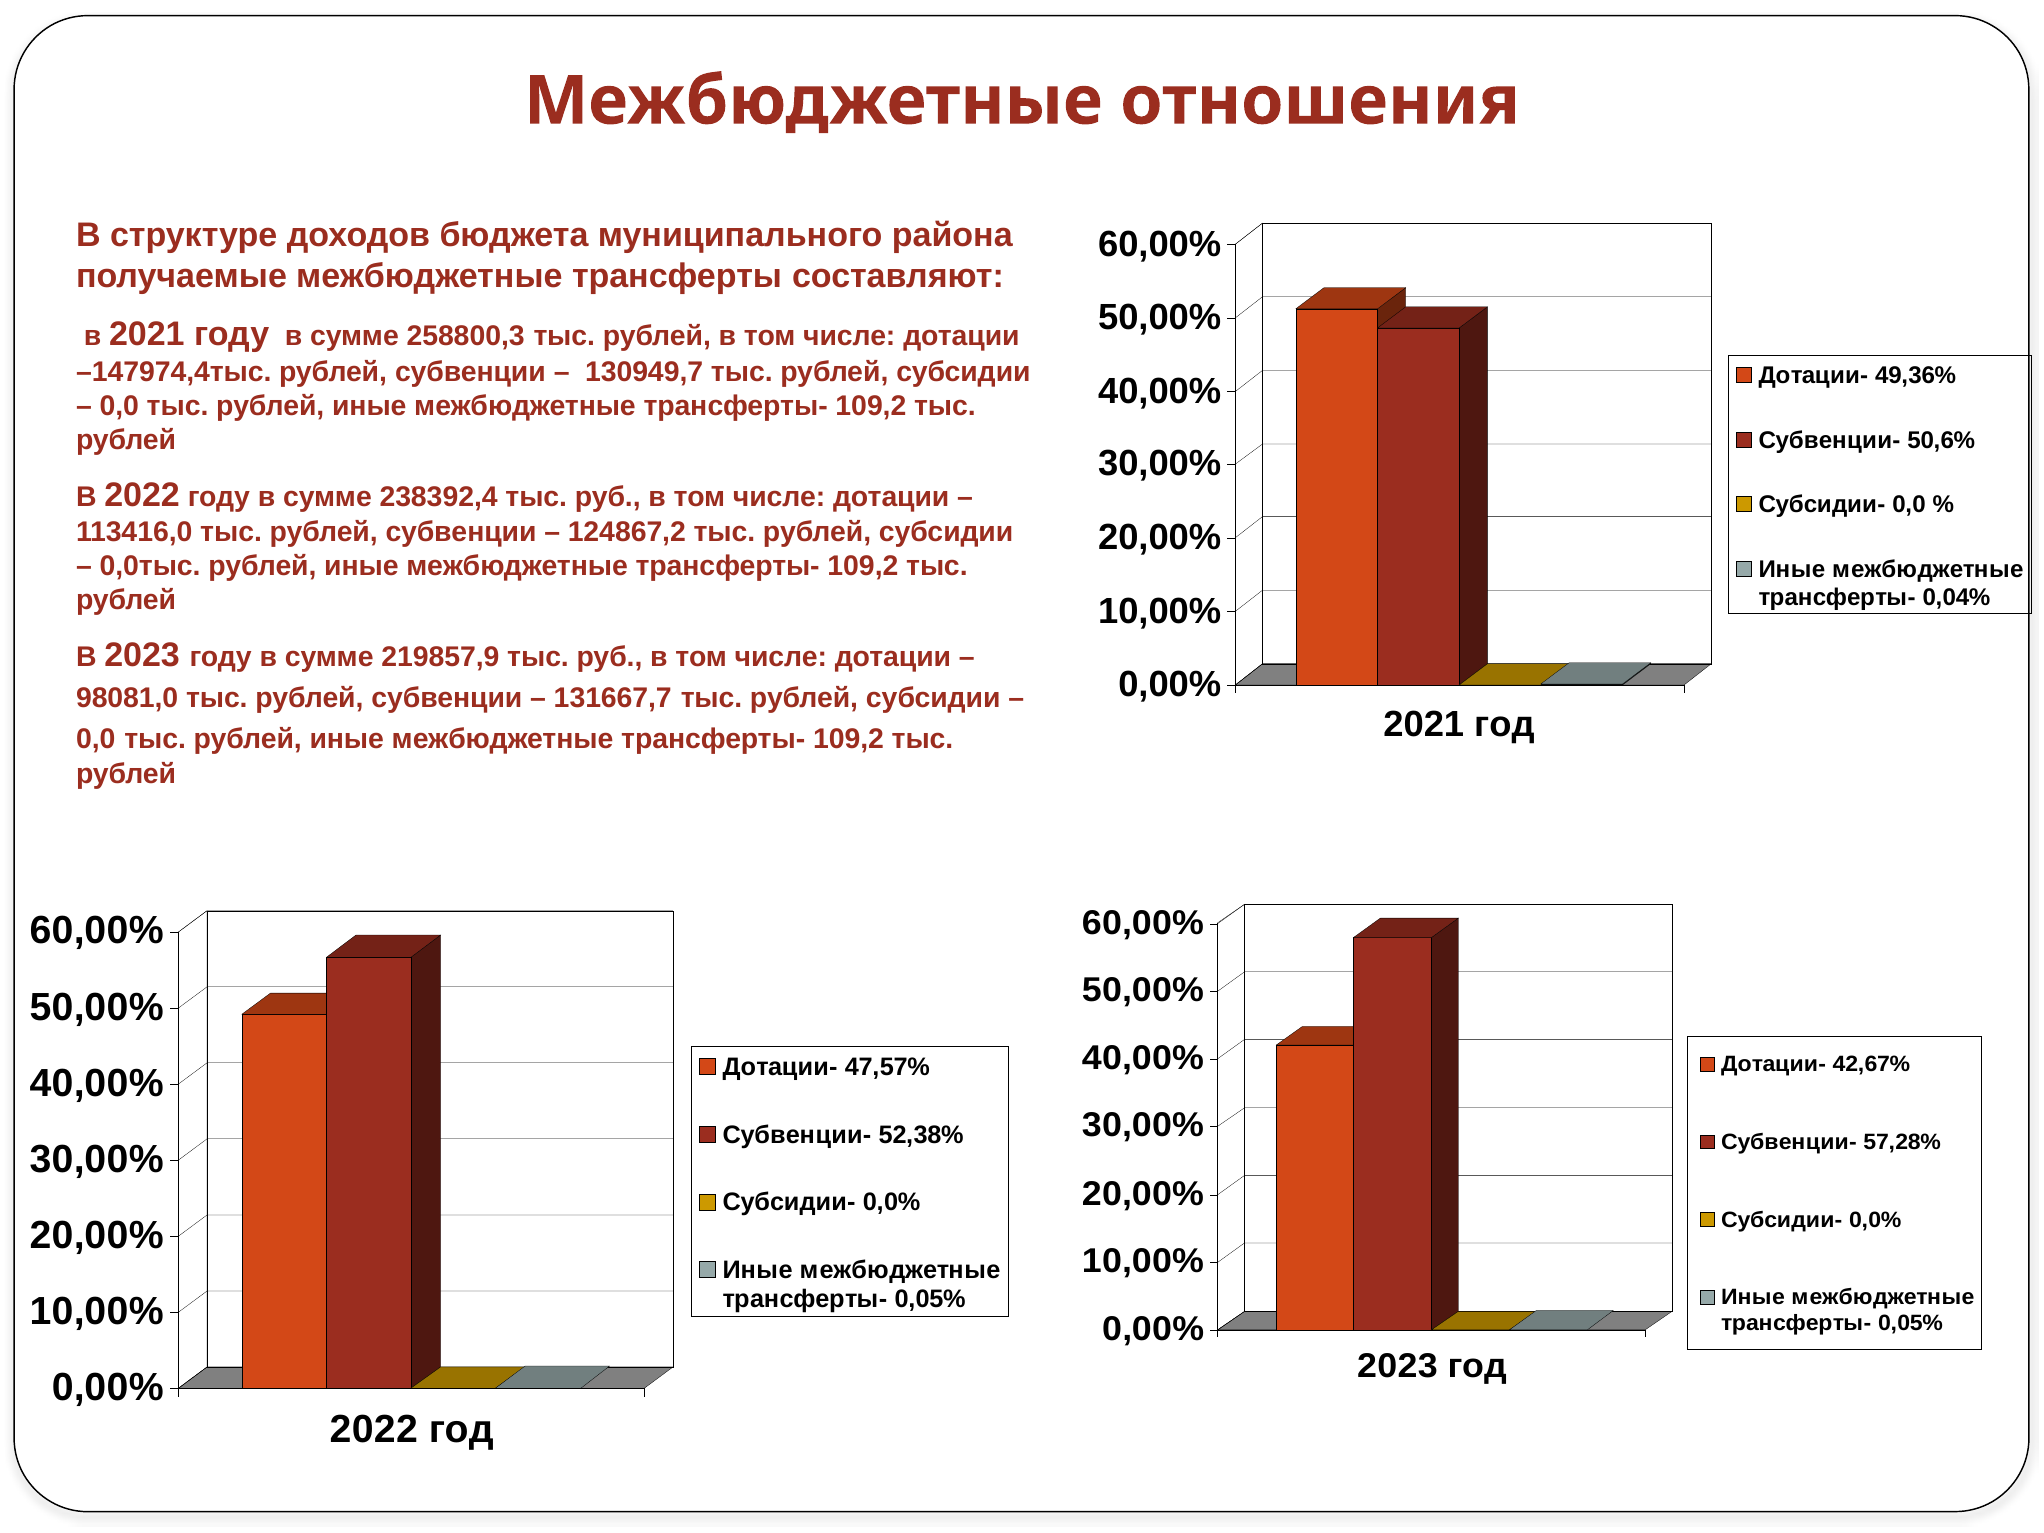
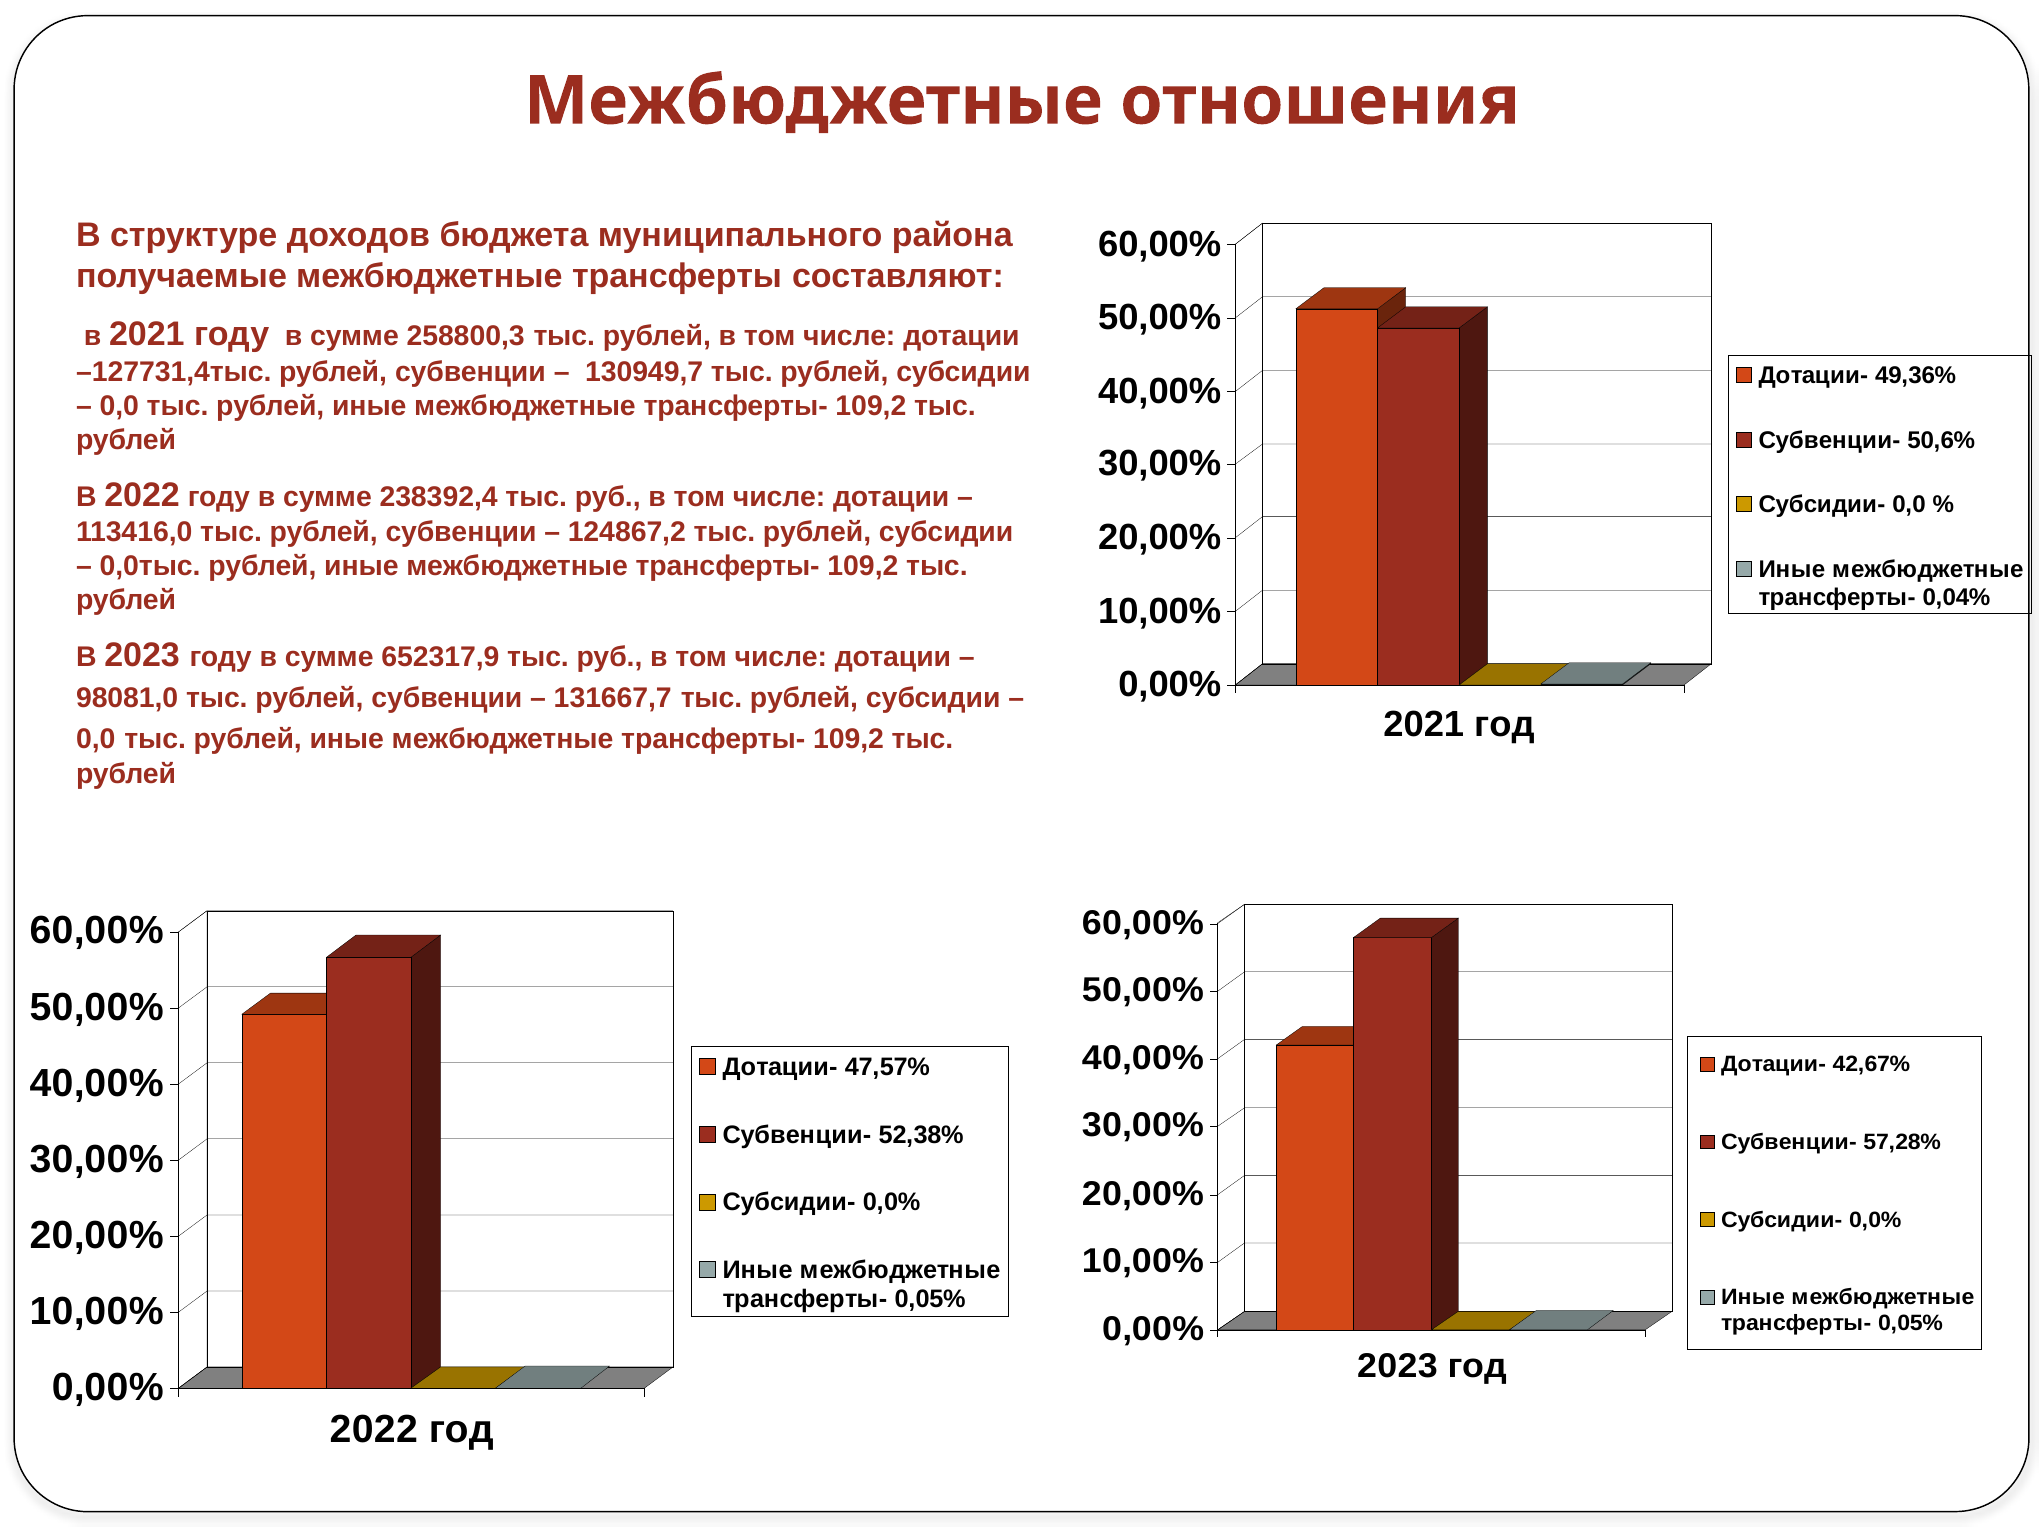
–147974,4тыс: –147974,4тыс -> –127731,4тыс (174, 372)
219857,9: 219857,9 -> 652317,9 (440, 657)
